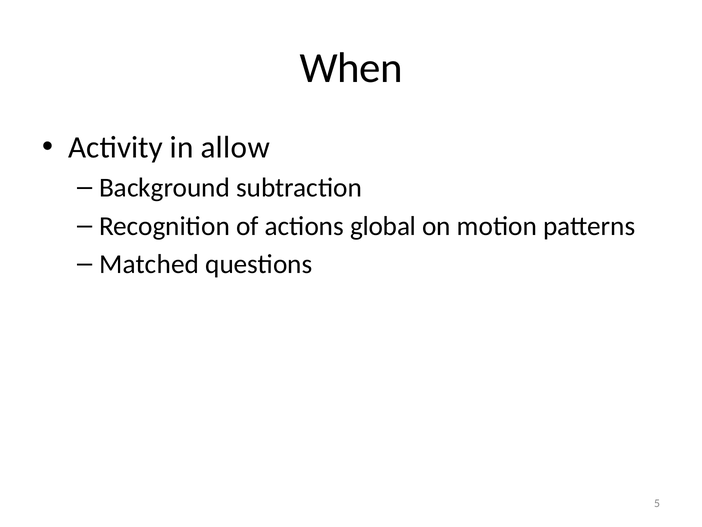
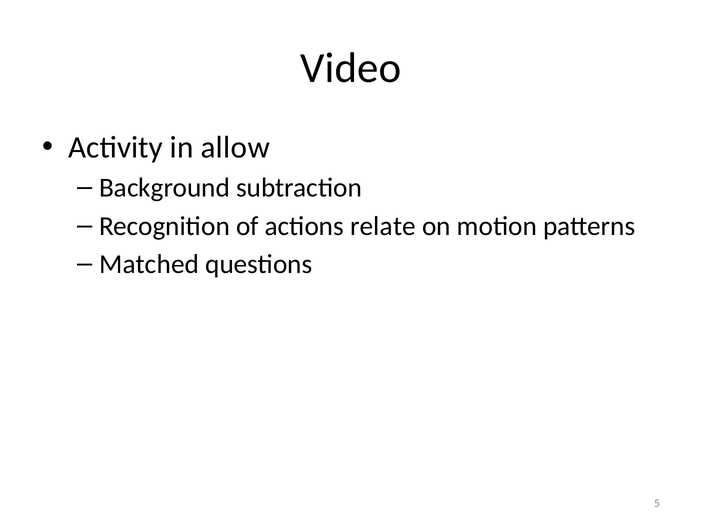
When: When -> Video (351, 68)
global: global -> relate (383, 226)
